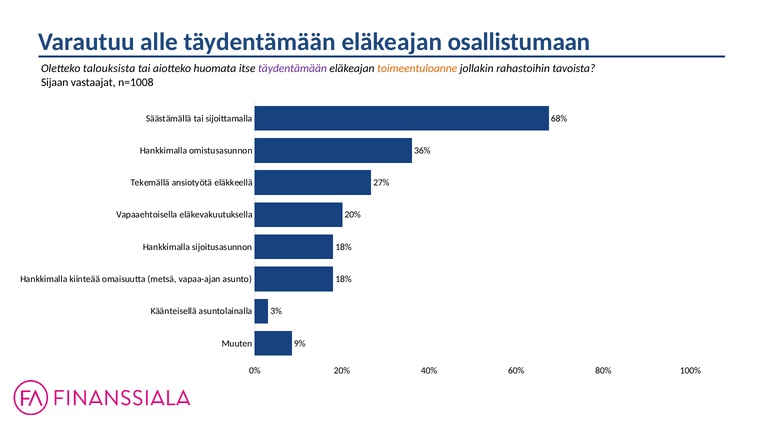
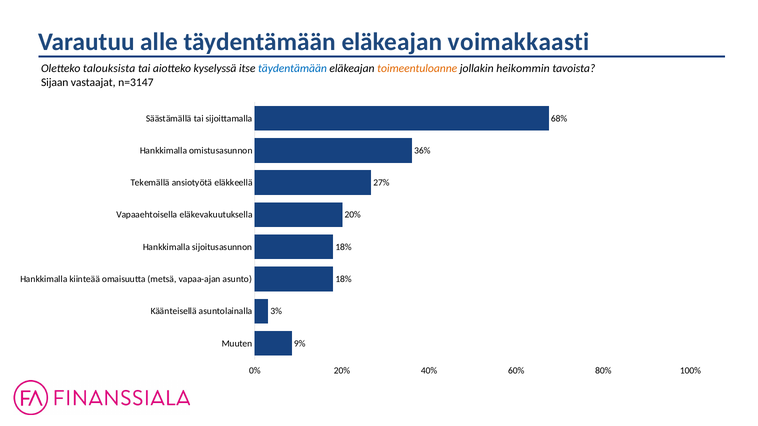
osallistumaan: osallistumaan -> voimakkaasti (519, 42)
huomata: huomata -> kyselyssä (215, 69)
täydentämään colour: purple -> blue (292, 69)
rahastoihin: rahastoihin -> heikommin (523, 69)
n=1008: n=1008 -> n=3147 (136, 82)
